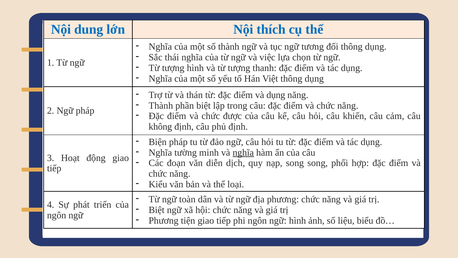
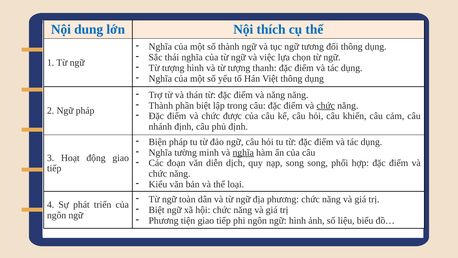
và dụng: dụng -> năng (276, 95)
chức underline: none -> present (326, 105)
không: không -> nhánh (160, 127)
